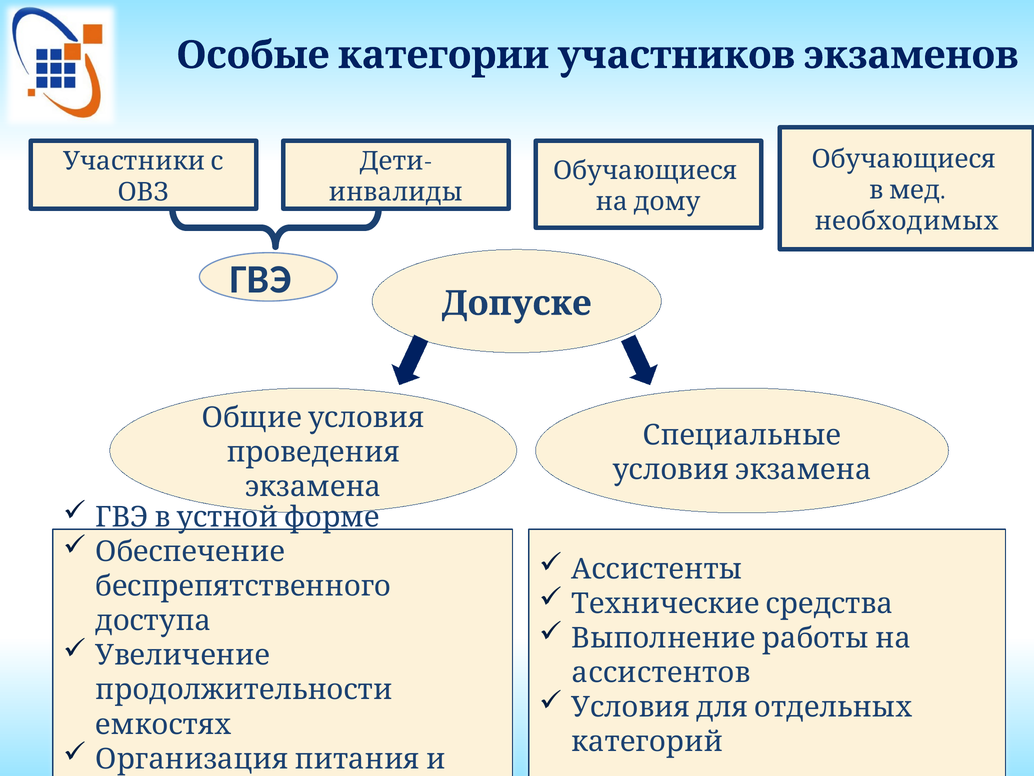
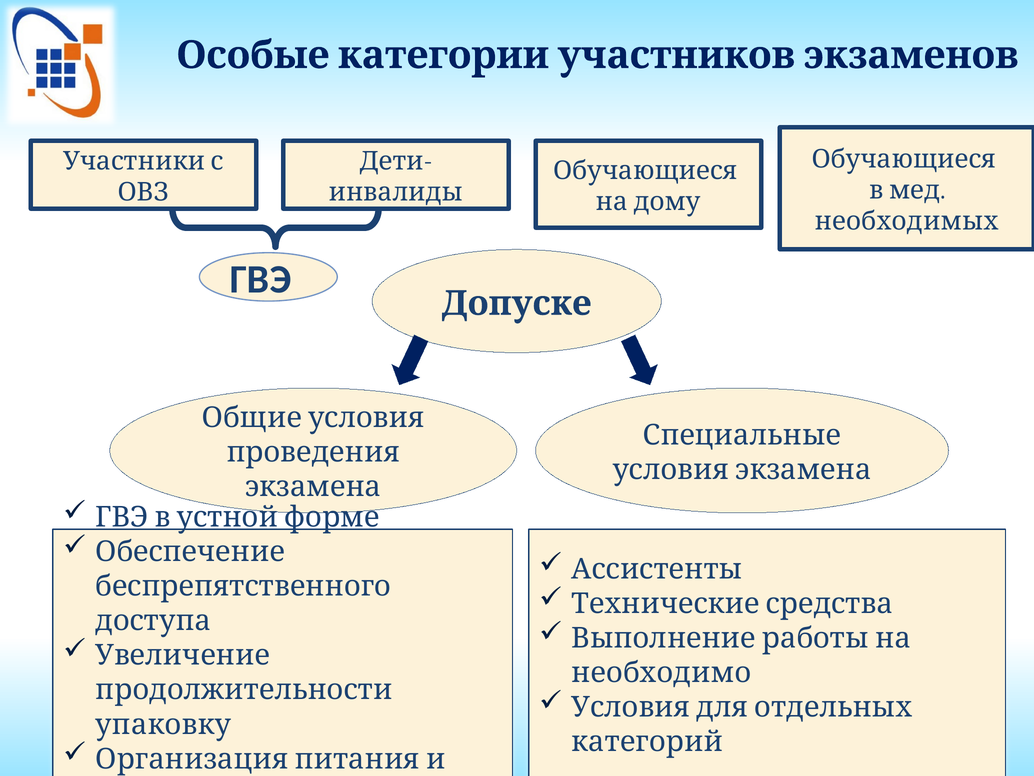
ассистентов: ассистентов -> необходимо (661, 672)
емкостях: емкостях -> упаковку (163, 724)
